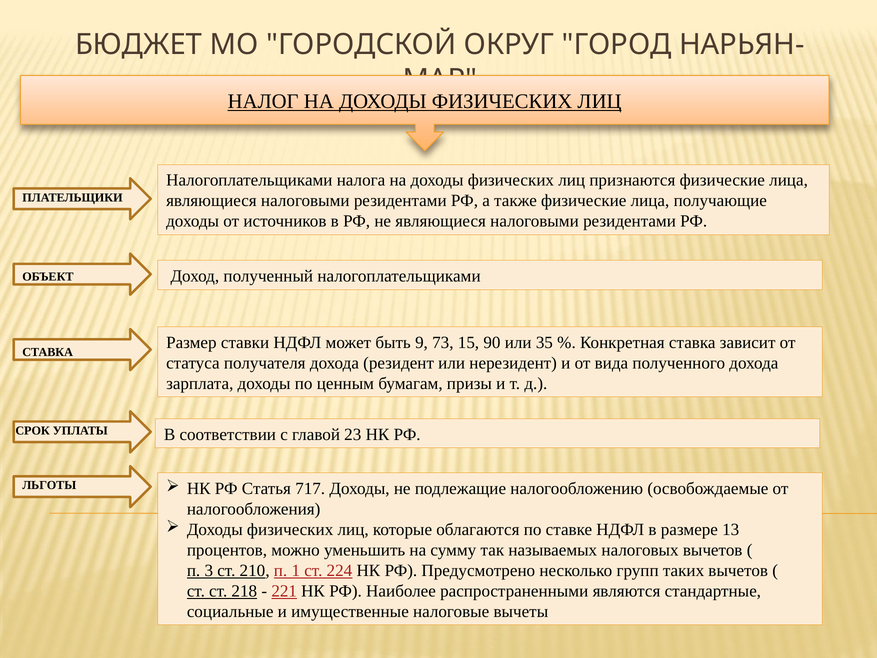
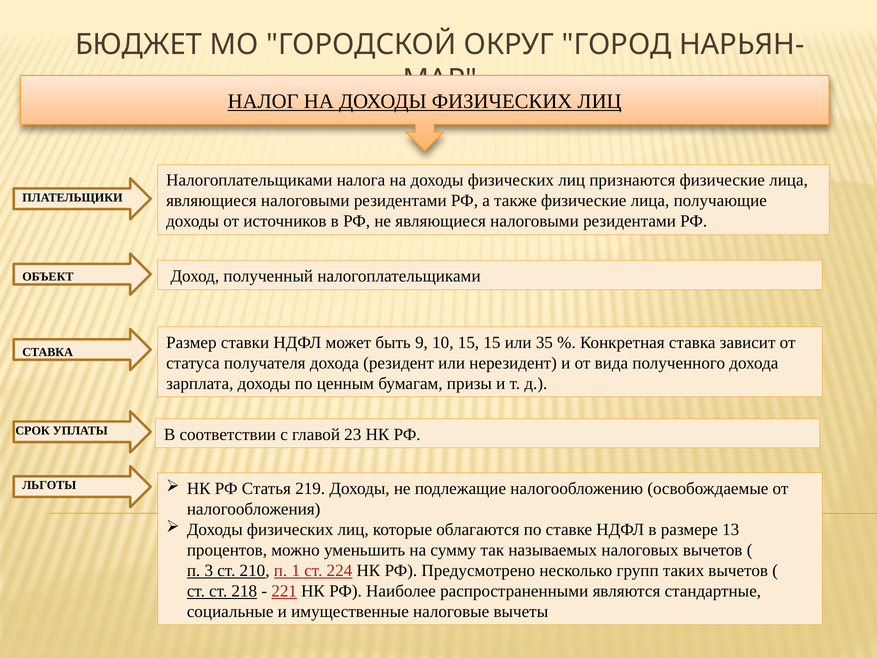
73: 73 -> 10 (443, 342)
15 90: 90 -> 15 (492, 342)
717: 717 -> 219 (310, 488)
